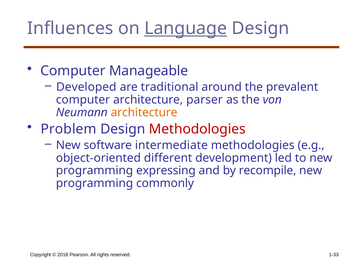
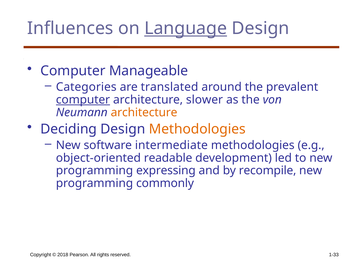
Developed: Developed -> Categories (86, 87)
traditional: traditional -> translated (170, 87)
computer underline: none -> present (83, 100)
parser: parser -> slower (204, 100)
Problem: Problem -> Deciding (69, 129)
Methodologies colour: red -> orange (197, 129)
different: different -> readable (168, 158)
